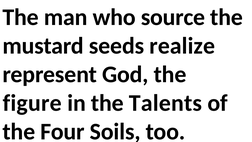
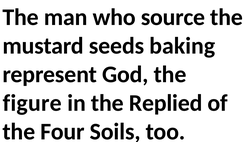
realize: realize -> baking (182, 46)
Talents: Talents -> Replied (166, 103)
